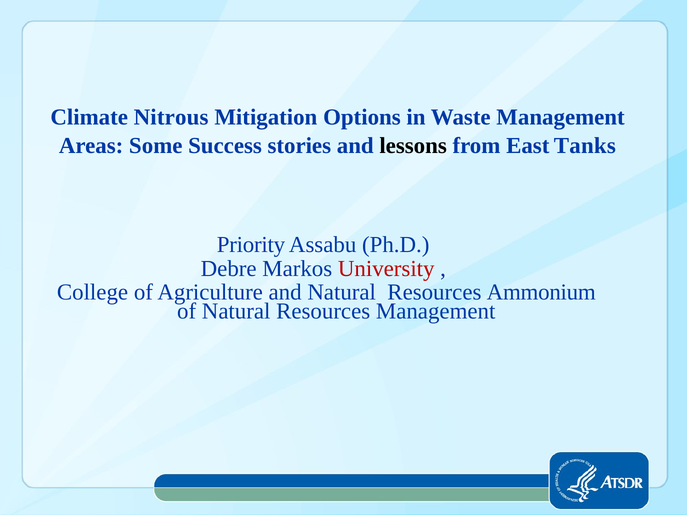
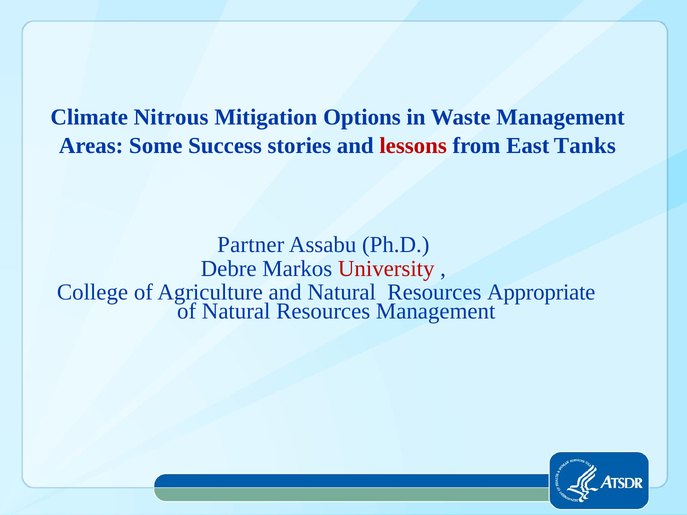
lessons colour: black -> red (413, 146)
Priority: Priority -> Partner (251, 245)
Ammonium: Ammonium -> Appropriate (541, 292)
